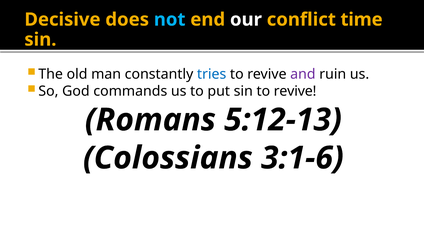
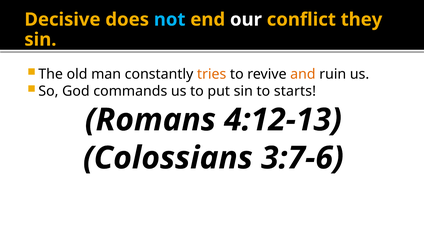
time: time -> they (362, 20)
tries colour: blue -> orange (212, 74)
and colour: purple -> orange (303, 74)
sin to revive: revive -> starts (295, 91)
5:12-13: 5:12-13 -> 4:12-13 (283, 120)
3:1-6: 3:1-6 -> 3:7-6 (302, 158)
